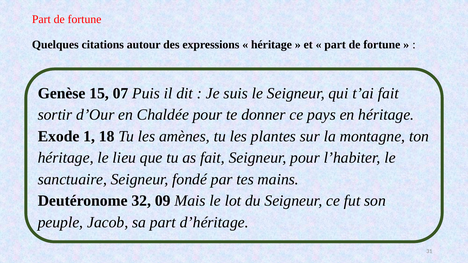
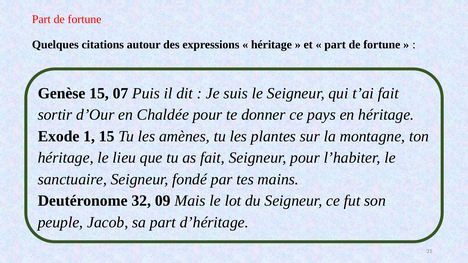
1 18: 18 -> 15 (107, 136)
